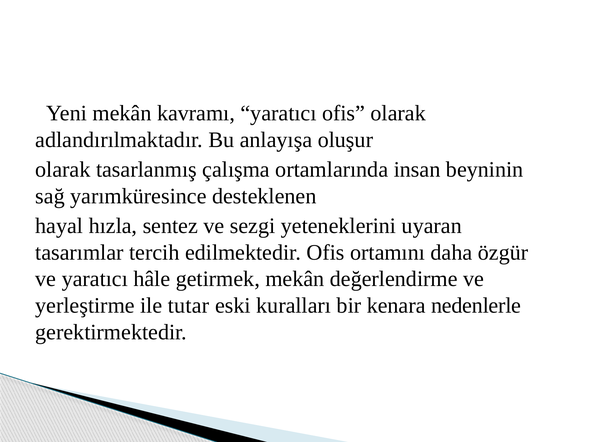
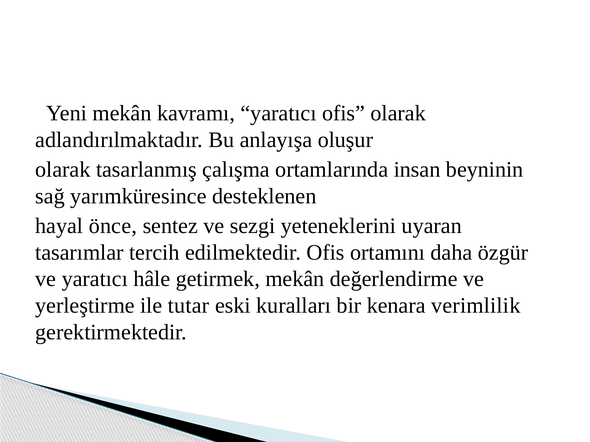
hızla: hızla -> önce (113, 226)
nedenlerle: nedenlerle -> verimlilik (476, 306)
